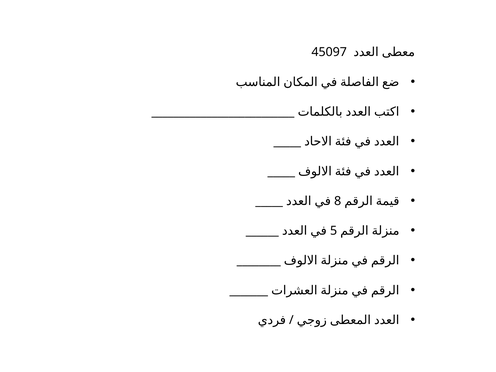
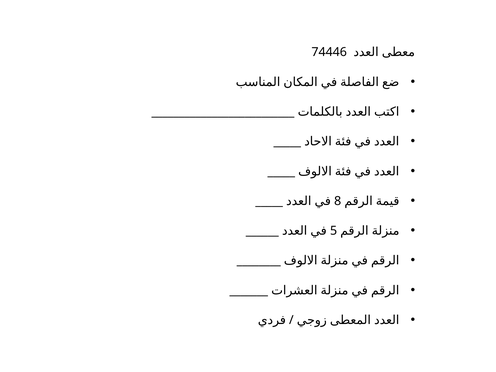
45097: 45097 -> 74446 (329, 52)
